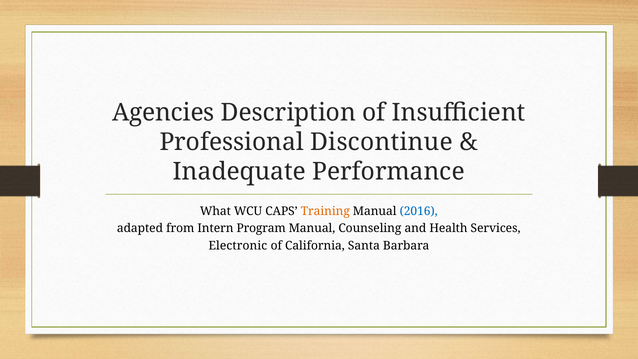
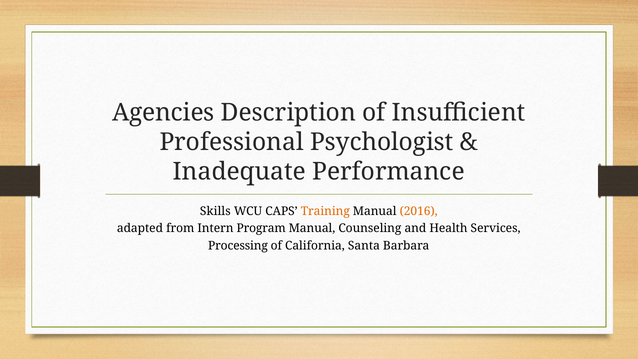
Discontinue: Discontinue -> Psychologist (382, 142)
What: What -> Skills (215, 211)
2016 colour: blue -> orange (419, 211)
Electronic: Electronic -> Processing (238, 246)
